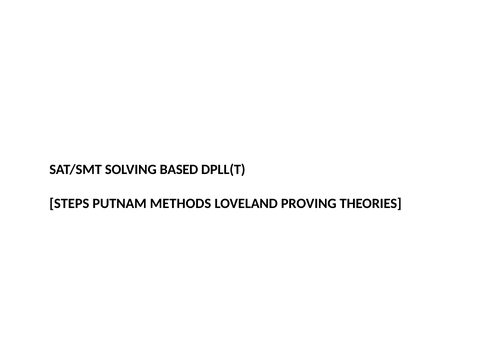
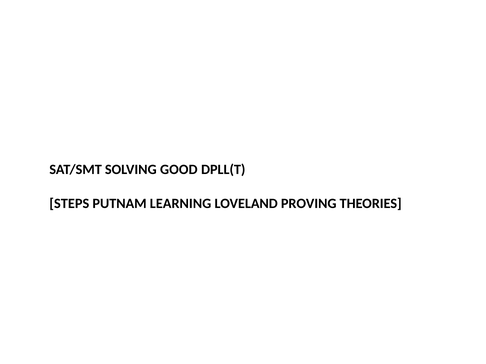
BASED: BASED -> GOOD (179, 170)
METHODS: METHODS -> LEARNING (181, 204)
